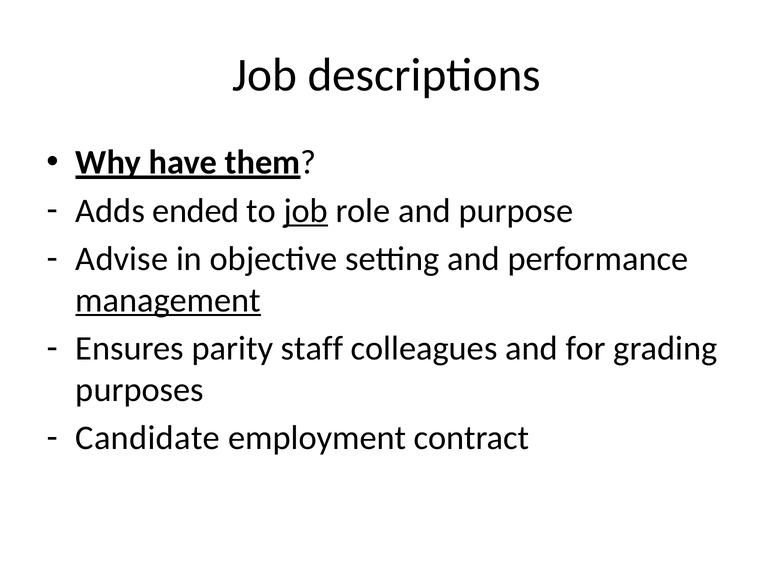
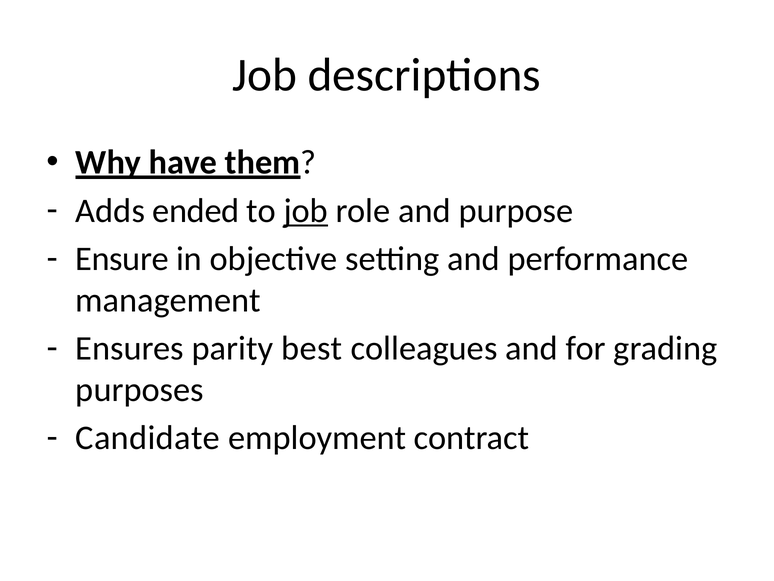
Advise: Advise -> Ensure (122, 259)
management underline: present -> none (168, 300)
staff: staff -> best (312, 348)
